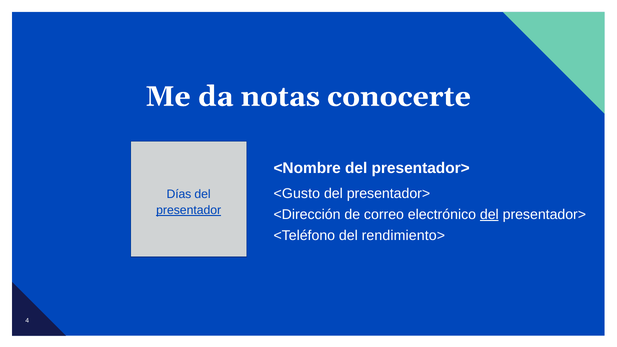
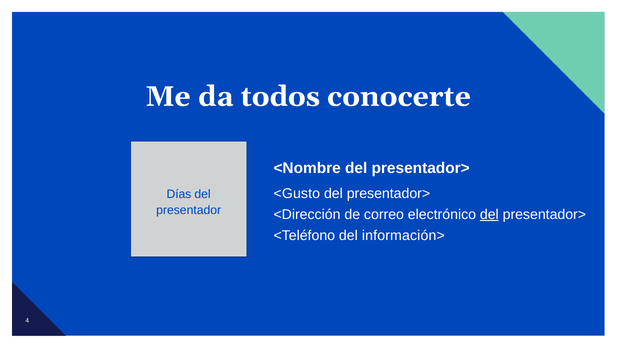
notas: notas -> todos (280, 97)
presentador underline: present -> none (189, 210)
rendimiento>: rendimiento> -> información> (403, 235)
